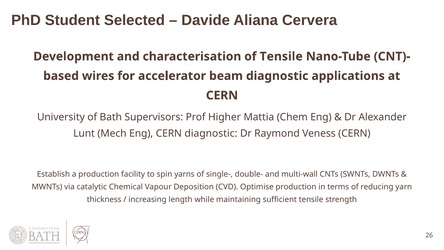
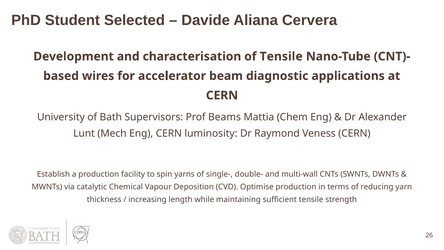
Higher: Higher -> Beams (225, 117)
CERN diagnostic: diagnostic -> luminosity (211, 133)
